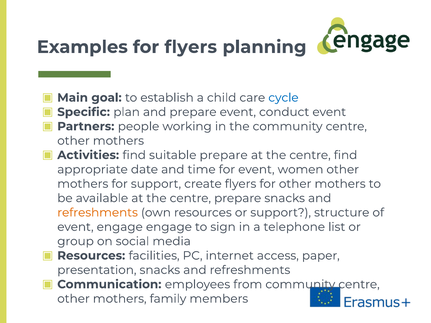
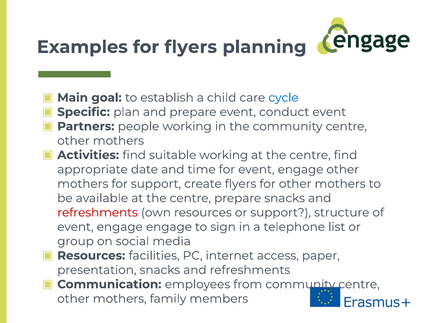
suitable prepare: prepare -> working (224, 155)
for event women: women -> engage (301, 170)
refreshments colour: orange -> red (98, 213)
